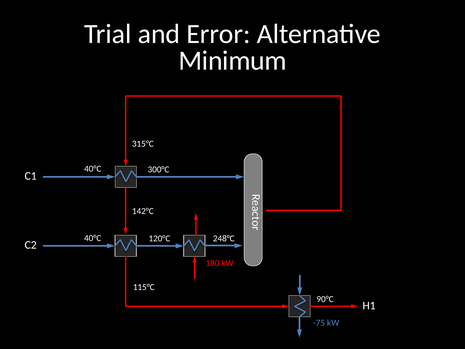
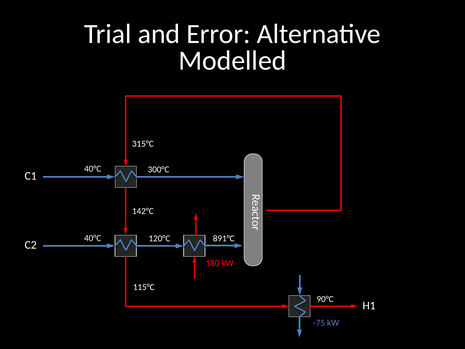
Minimum: Minimum -> Modelled (232, 61)
248°C: 248°C -> 891°C (224, 238)
